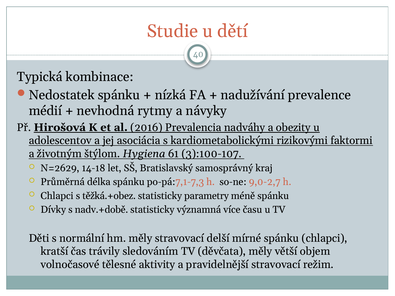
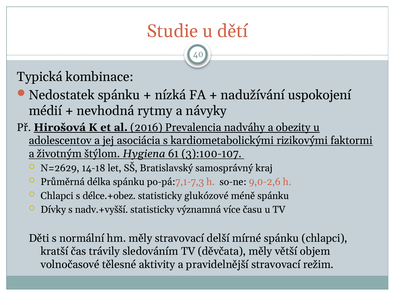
prevalence: prevalence -> uspokojení (320, 95)
9,0-2,7: 9,0-2,7 -> 9,0-2,6 (265, 182)
těžká.+obez: těžká.+obez -> délce.+obez (109, 196)
parametry: parametry -> glukózové (206, 196)
nadv.+době: nadv.+době -> nadv.+vyšší (101, 210)
